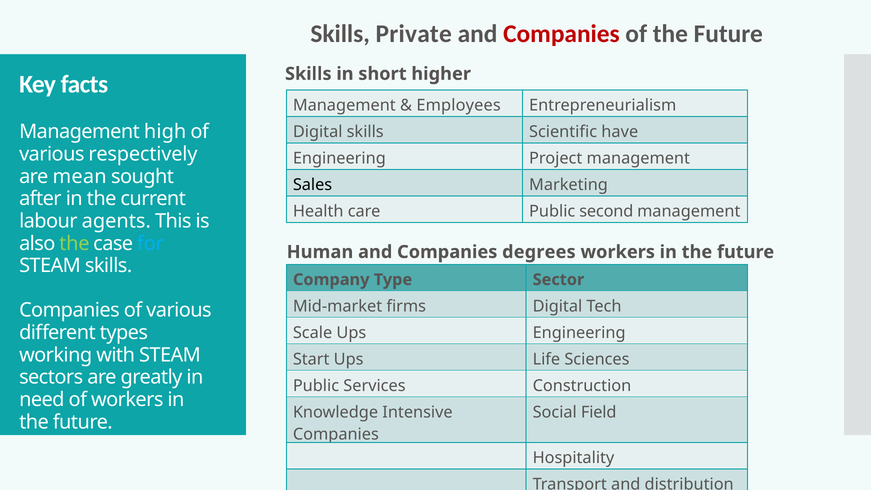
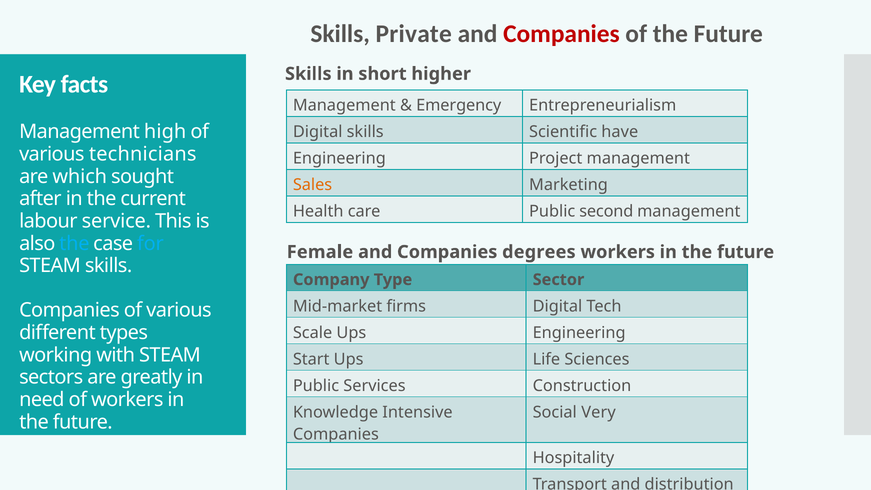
Employees: Employees -> Emergency (459, 105)
respectively: respectively -> technicians (143, 154)
mean: mean -> which (80, 176)
Sales colour: black -> orange (313, 185)
agents: agents -> service (116, 221)
the colour: light green -> light blue (74, 243)
Human: Human -> Female (320, 252)
Field: Field -> Very (599, 412)
